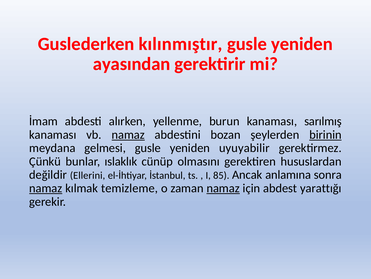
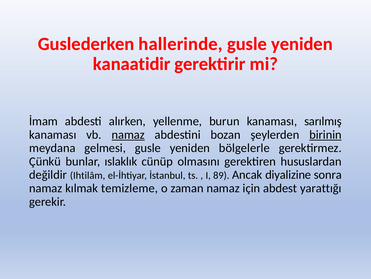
kılınmıştır: kılınmıştır -> hallerinde (181, 44)
ayasından: ayasından -> kanaatidir (132, 64)
uyuyabilir: uyuyabilir -> bölgelerle (244, 148)
Ellerini: Ellerini -> Ihtilâm (88, 175)
85: 85 -> 89 (221, 175)
anlamına: anlamına -> diyalizine (288, 174)
namaz underline: present -> none (46, 188)
namaz underline: present -> none (223, 188)
